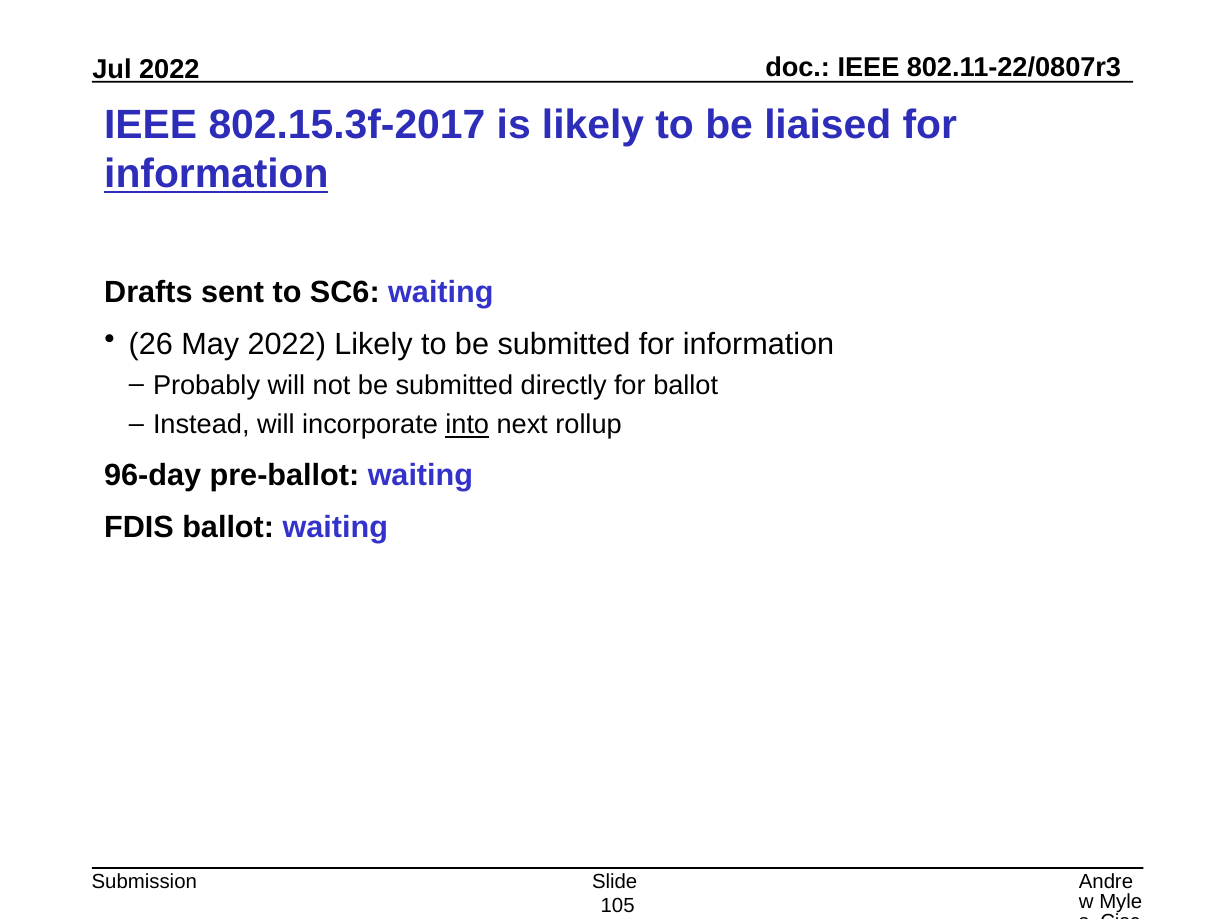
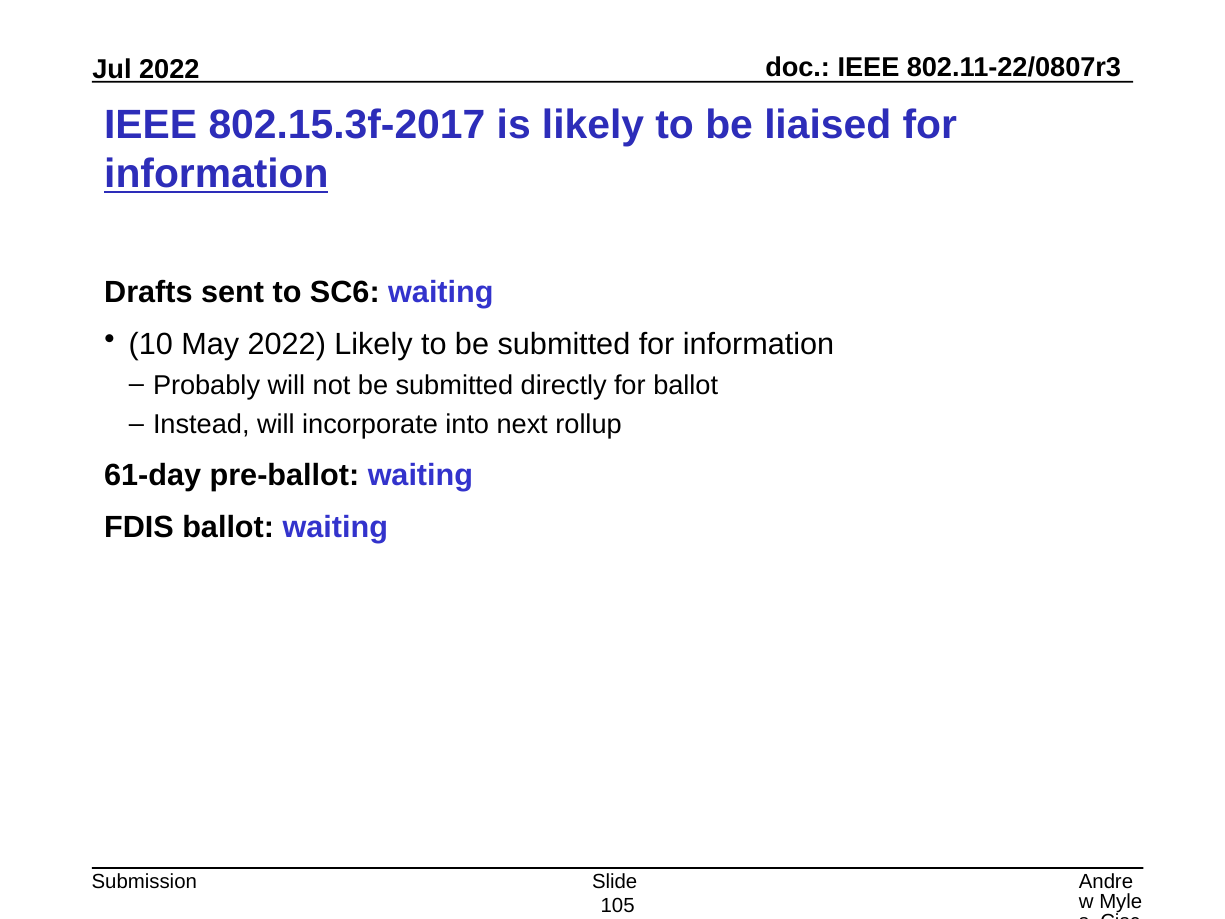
26: 26 -> 10 (151, 344)
into underline: present -> none (467, 425)
96-day: 96-day -> 61-day (153, 475)
